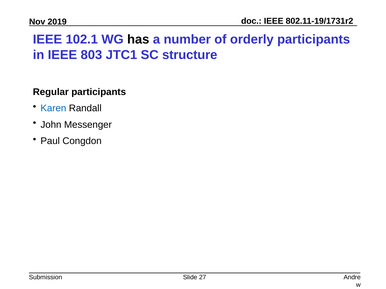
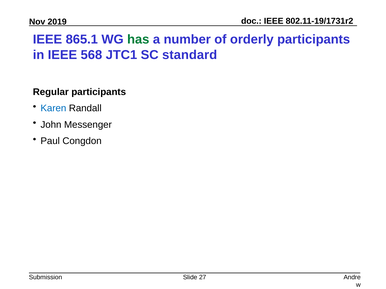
102.1: 102.1 -> 865.1 (82, 40)
has colour: black -> green (138, 40)
803: 803 -> 568 (91, 55)
structure: structure -> standard (190, 55)
